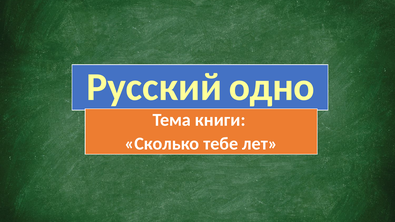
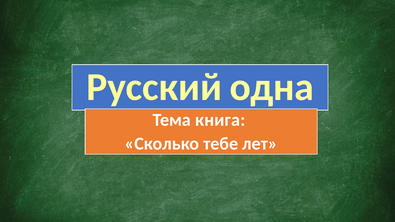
одно: одно -> одна (272, 87)
книги: книги -> книга (220, 120)
